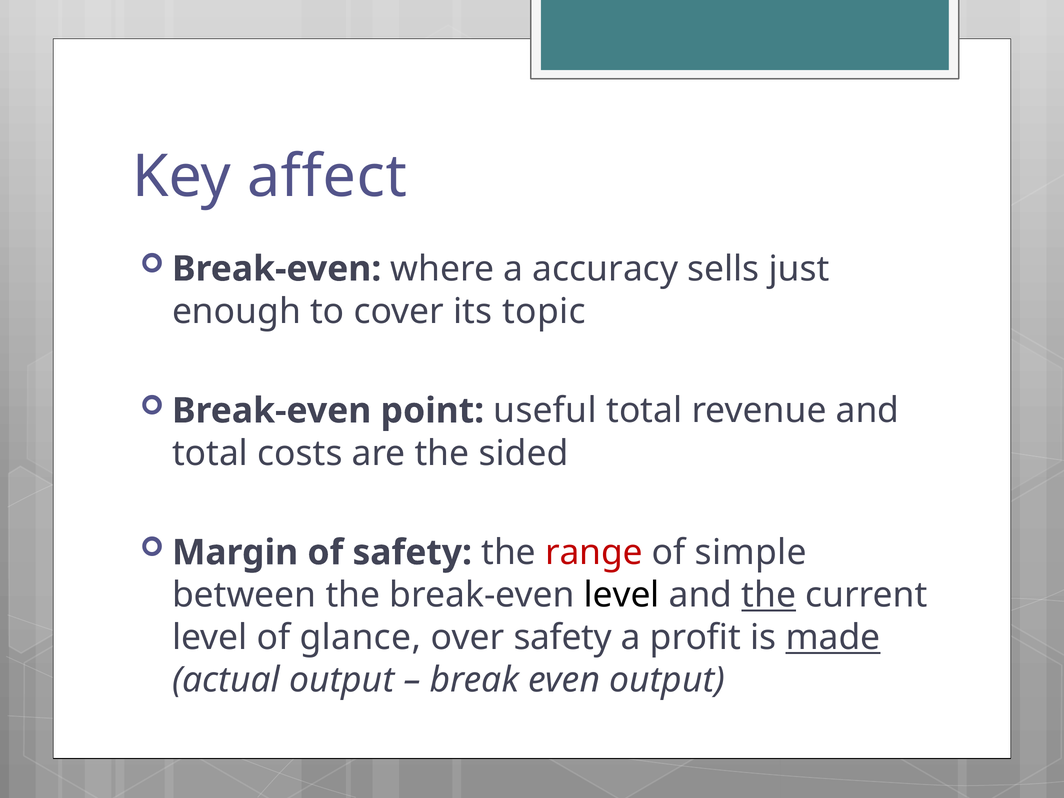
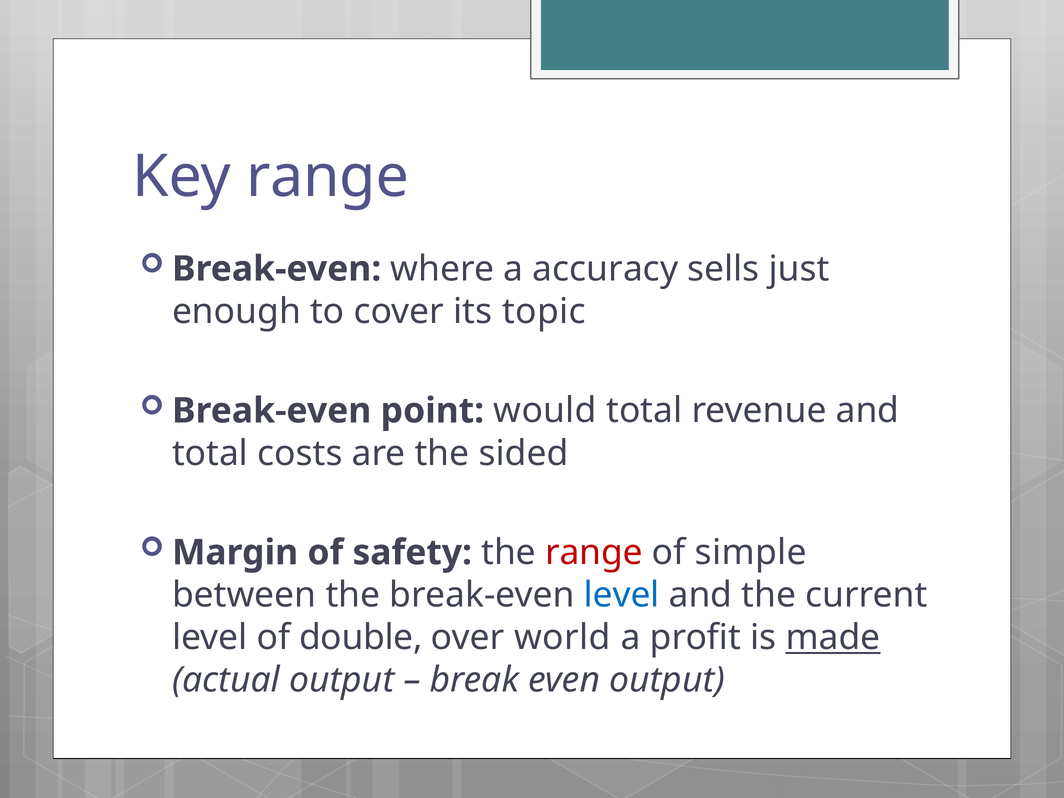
Key affect: affect -> range (327, 177)
useful: useful -> would (545, 411)
level colour: black -> blue (622, 595)
the underline: present -> none (769, 595)
glance: glance -> double (361, 638)
over safety: safety -> world (562, 638)
